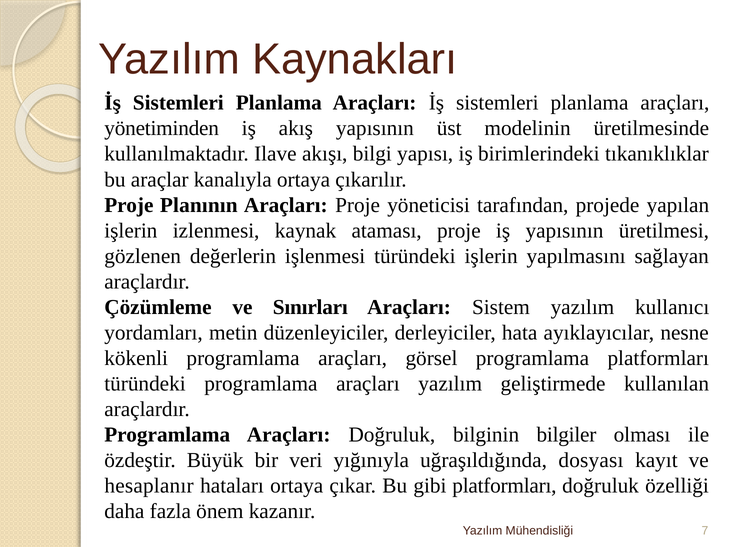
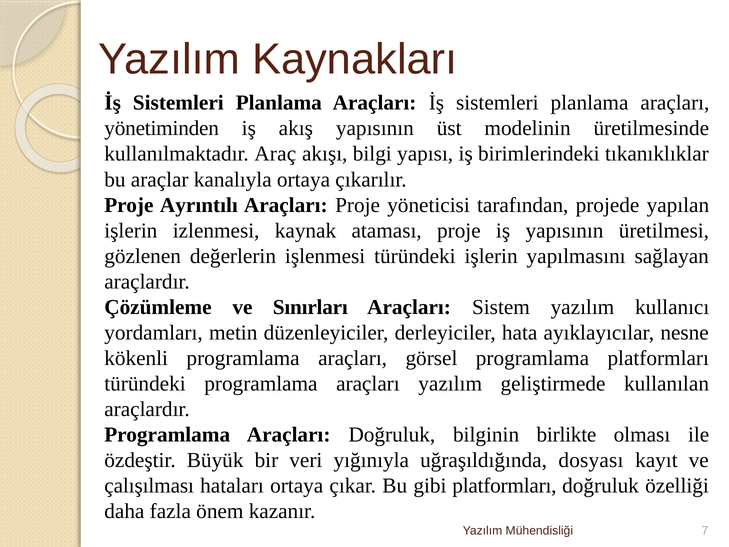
Ilave: Ilave -> Araç (275, 154)
Planının: Planının -> Ayrıntılı (199, 205)
bilgiler: bilgiler -> birlikte (566, 435)
hesaplanır: hesaplanır -> çalışılması (149, 486)
